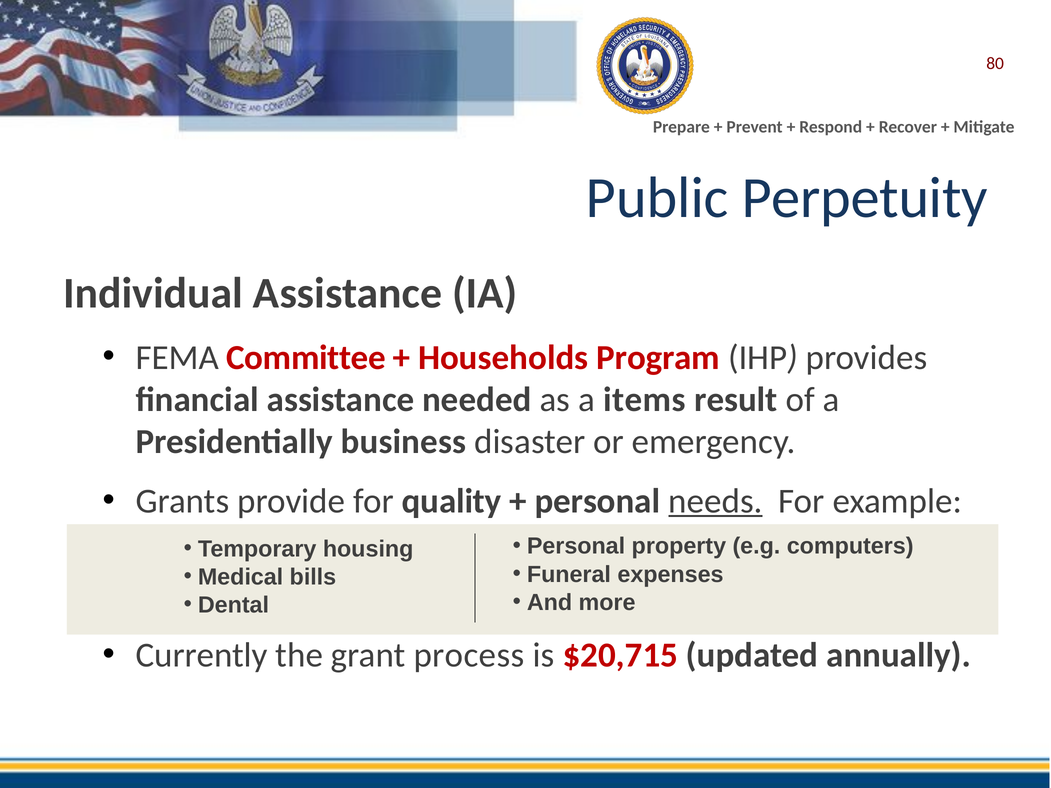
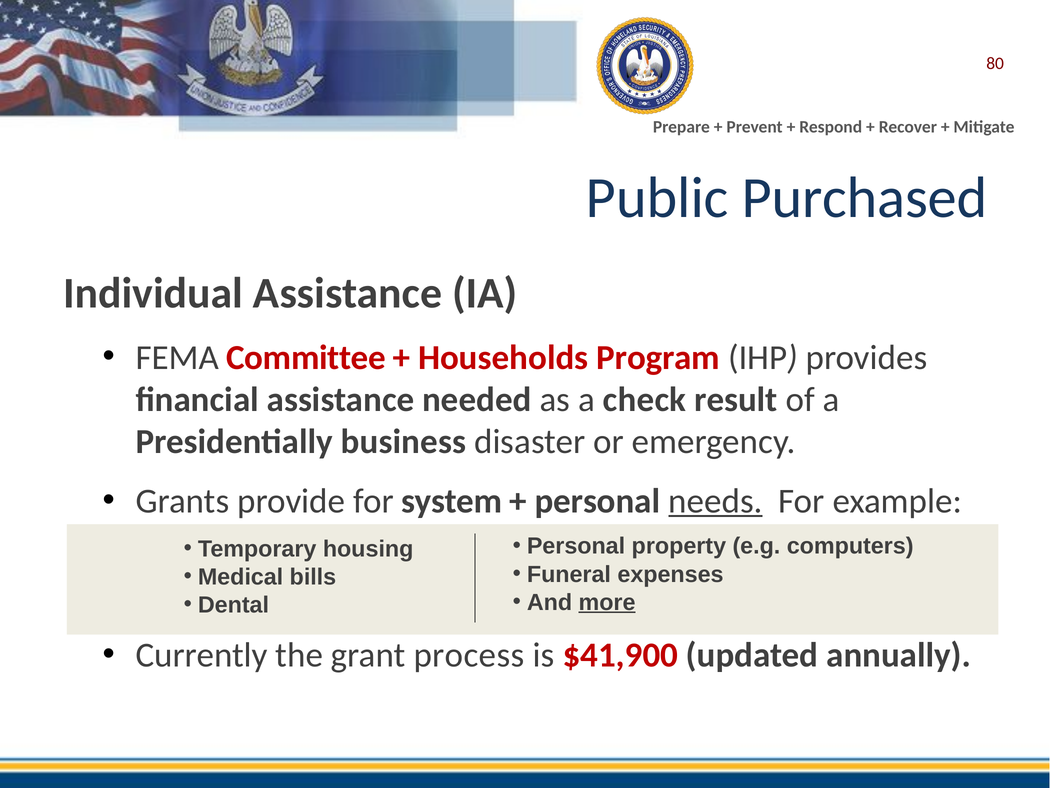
Perpetuity: Perpetuity -> Purchased (865, 198)
items: items -> check (644, 400)
quality: quality -> system (452, 501)
more underline: none -> present (607, 602)
$20,715: $20,715 -> $41,900 (620, 655)
